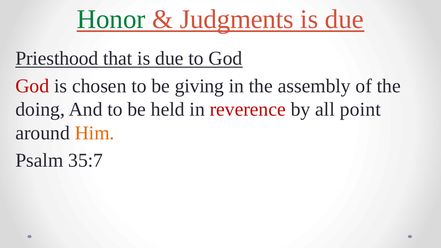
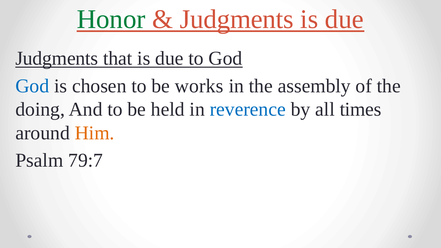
Priesthood: Priesthood -> Judgments (57, 59)
God colour: red -> blue (32, 86)
giving: giving -> works (199, 86)
reverence colour: red -> blue (248, 110)
point: point -> times (361, 110)
35:7: 35:7 -> 79:7 (86, 161)
